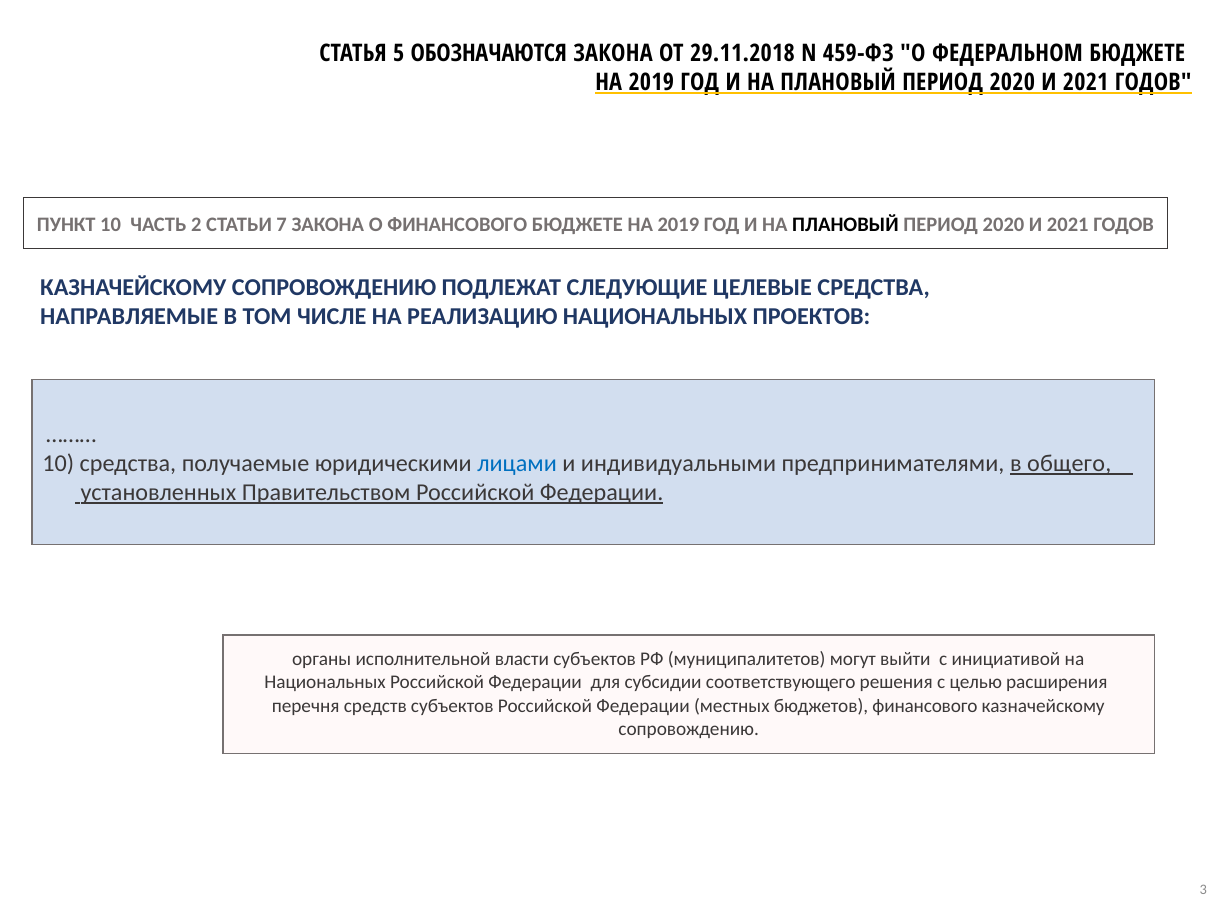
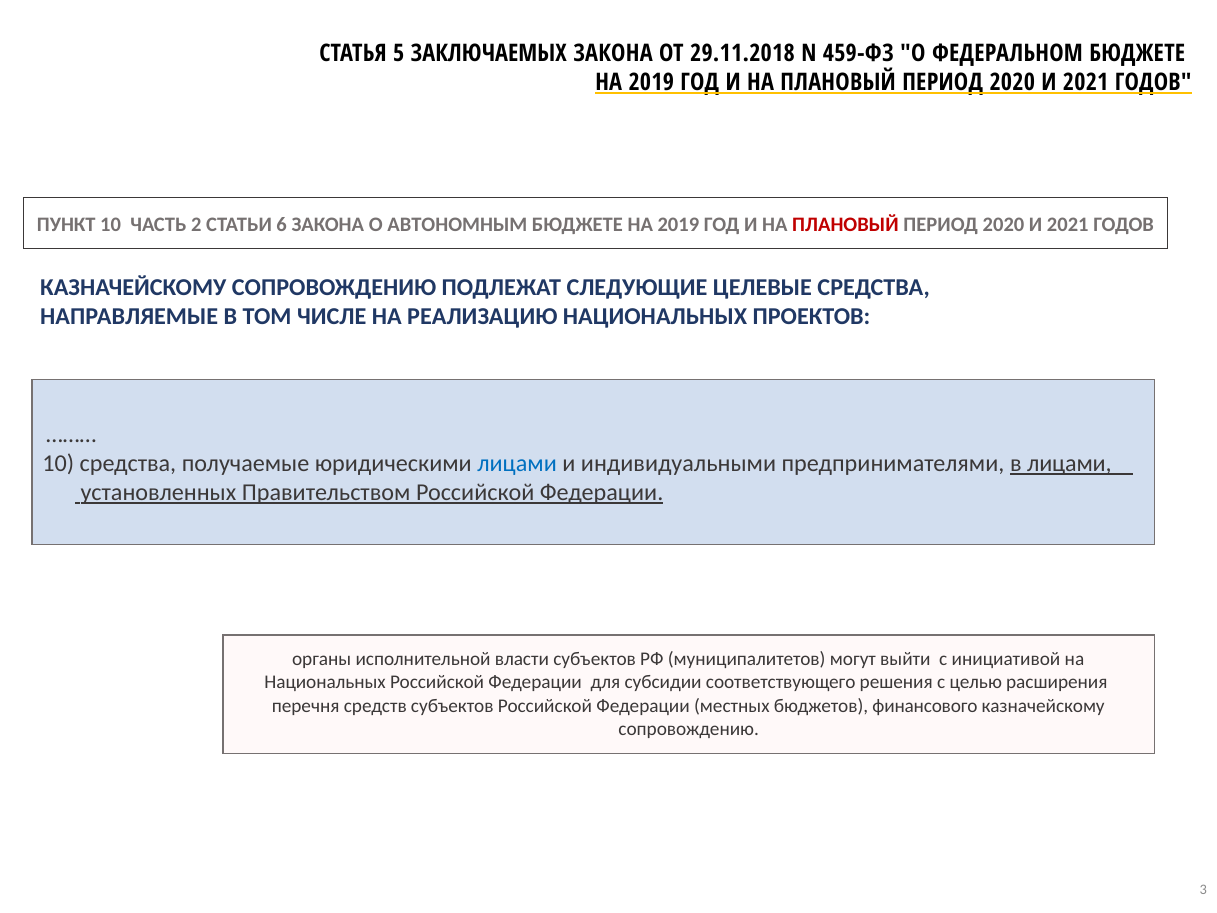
ОБОЗНАЧАЮТСЯ: ОБОЗНАЧАЮТСЯ -> ЗАКЛЮЧАЕМЫХ (489, 53)
7: 7 -> 6 (282, 225)
О ФИНАНСОВОГО: ФИНАНСОВОГО -> АВТОНОМНЫМ (457, 225)
ПЛАНОВЫЙ colour: black -> red (845, 225)
в общего: общего -> лицами (1069, 464)
